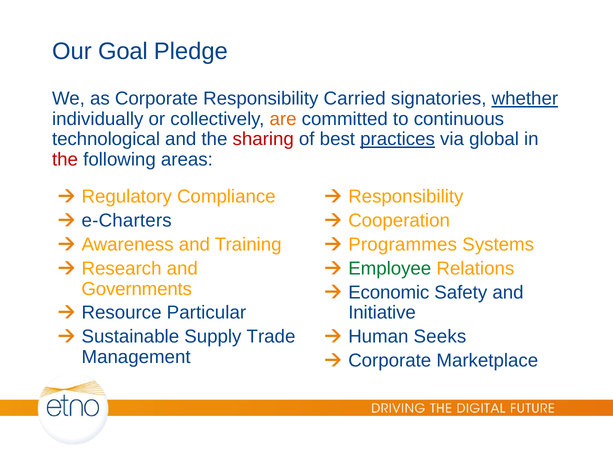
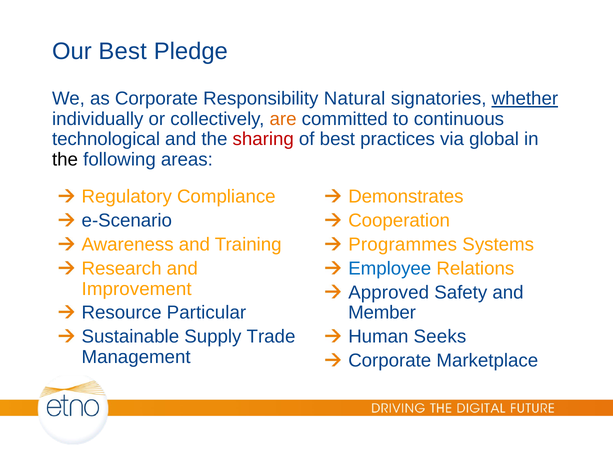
Our Goal: Goal -> Best (123, 52)
Carried: Carried -> Natural (355, 99)
practices underline: present -> none (398, 139)
the colour: red -> black (65, 159)
Responsibility: Responsibility -> Demonstrates (406, 197)
e-Charters: e-Charters -> e-Scenario (127, 221)
Employee colour: green -> blue (390, 268)
Governments: Governments -> Improvement (137, 289)
Economic: Economic -> Approved (389, 292)
Initiative: Initiative -> Member (382, 313)
